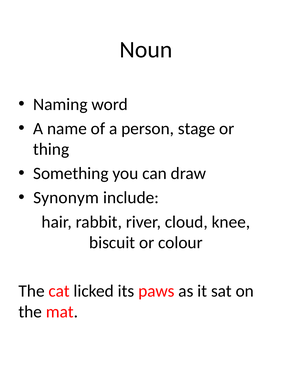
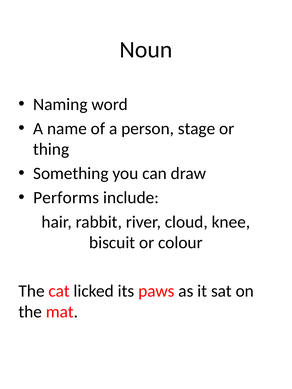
Synonym: Synonym -> Performs (66, 198)
